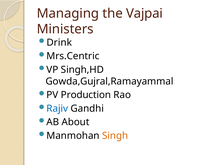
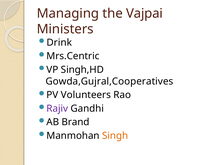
Gowda,Gujral,Ramayammal: Gowda,Gujral,Ramayammal -> Gowda,Gujral,Cooperatives (109, 81)
Production: Production -> Volunteers (86, 95)
Rajiv colour: blue -> purple (57, 108)
About: About -> Brand (76, 122)
